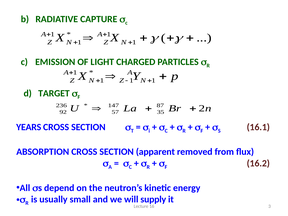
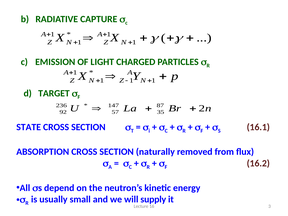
YEARS: YEARS -> STATE (29, 127)
apparent: apparent -> naturally (155, 152)
